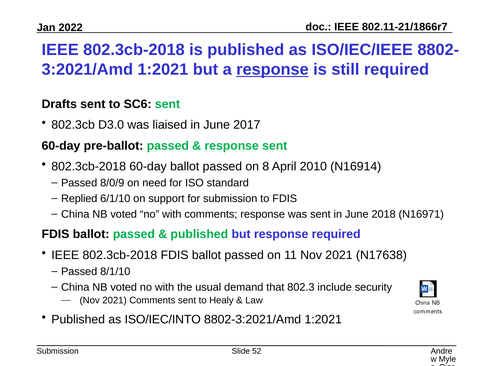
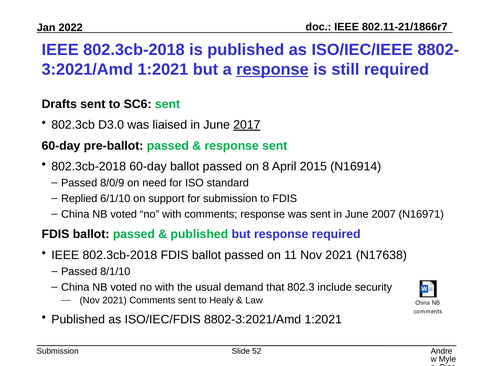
2017 underline: none -> present (247, 125)
2010: 2010 -> 2015 (313, 167)
2018: 2018 -> 2007 (384, 215)
ISO/IEC/INTO: ISO/IEC/INTO -> ISO/IEC/FDIS (163, 320)
